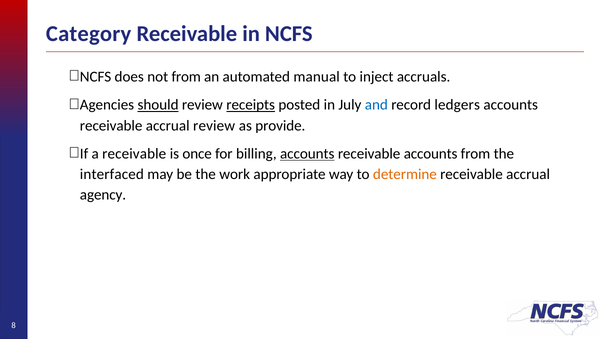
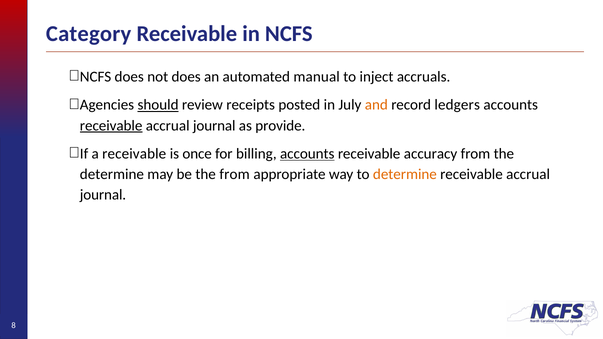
not from: from -> does (186, 77)
receipts underline: present -> none (251, 105)
and colour: blue -> orange (376, 105)
receivable underline: none -> present (111, 126)
review: review -> journal (214, 126)
receivable accounts: accounts -> accuracy (431, 154)
interfaced: interfaced -> determine (112, 174)
the work: work -> from (235, 174)
agency: agency -> journal (103, 195)
